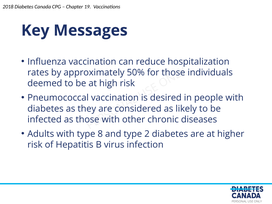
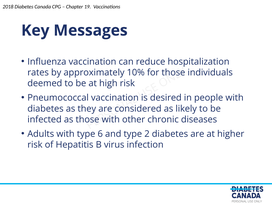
50%: 50% -> 10% (136, 73)
8: 8 -> 6 (100, 134)
